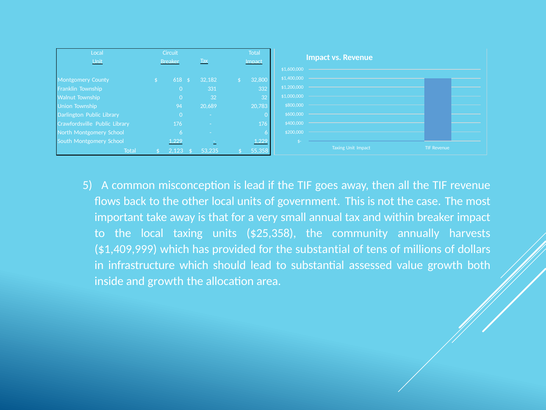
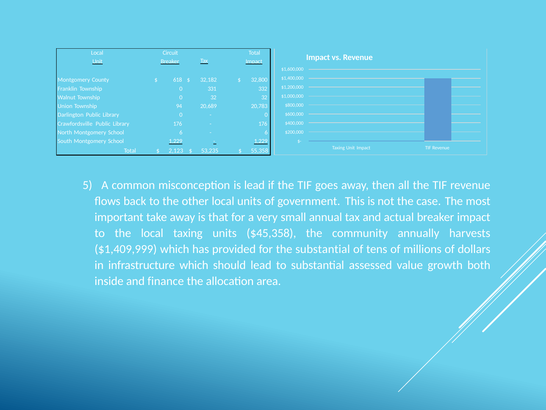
within: within -> actual (399, 217)
$25,358: $25,358 -> $45,358 (271, 233)
and growth: growth -> finance (166, 281)
